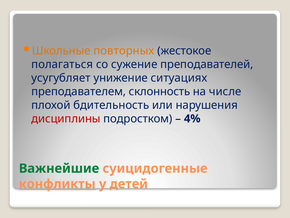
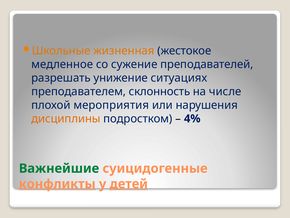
повторных: повторных -> жизненная (124, 51)
полагаться: полагаться -> медленное (62, 64)
усугубляет: усугубляет -> разрешать (61, 78)
бдительность: бдительность -> мероприятия (111, 105)
дисциплины colour: red -> orange (66, 118)
детей underline: none -> present (129, 184)
